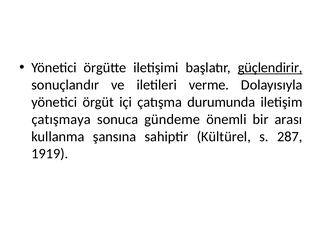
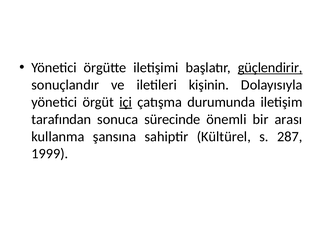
verme: verme -> kişinin (209, 85)
içi underline: none -> present (126, 102)
çatışmaya: çatışmaya -> tarafından (61, 119)
gündeme: gündeme -> sürecinde (172, 119)
1919: 1919 -> 1999 (50, 153)
